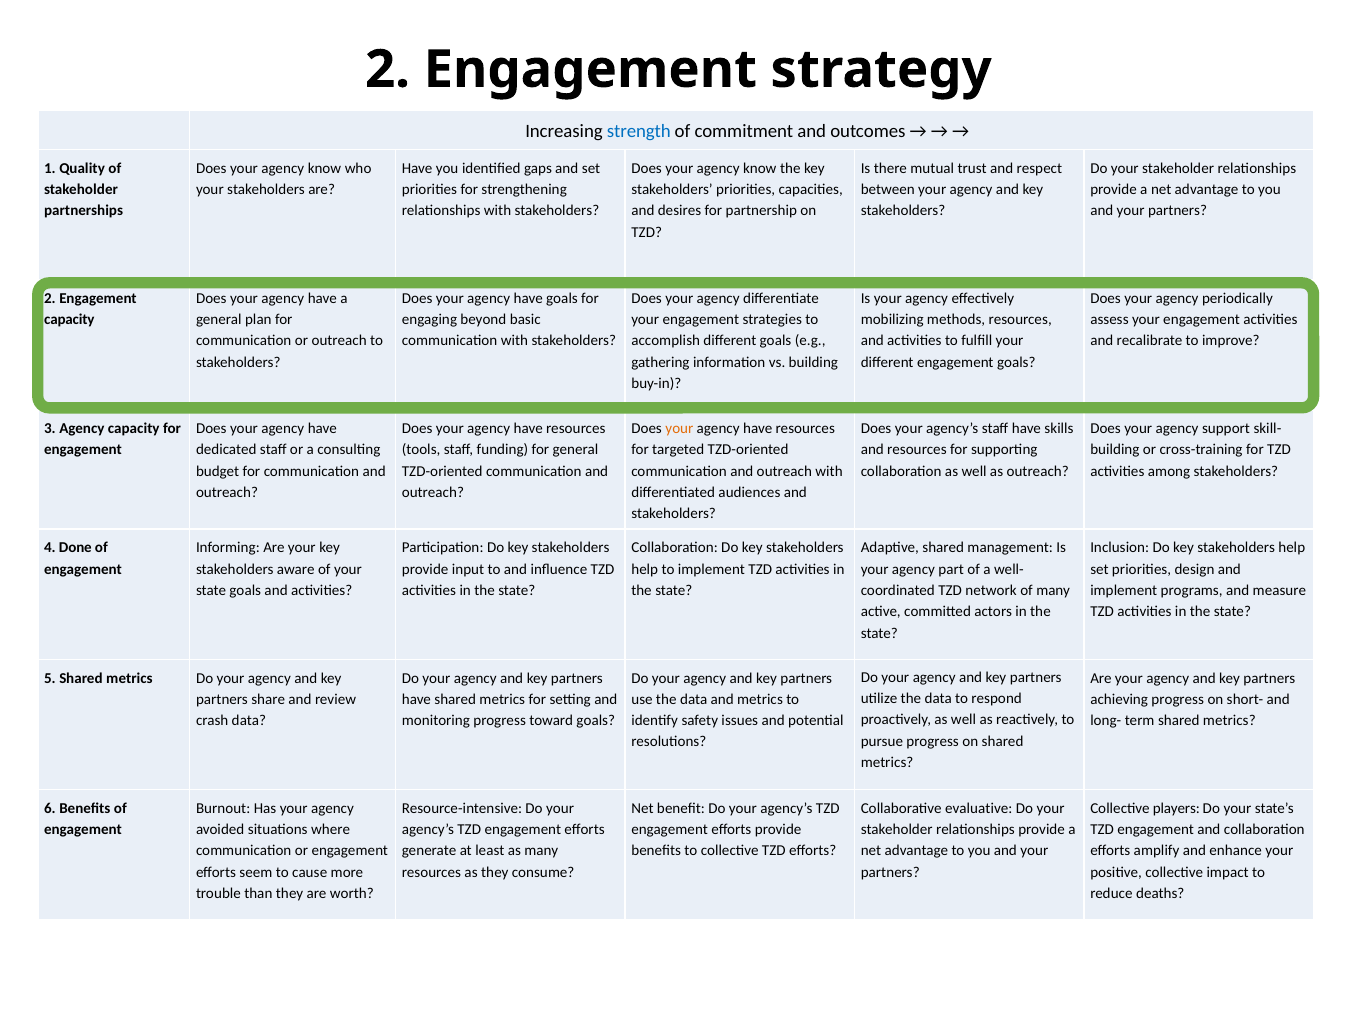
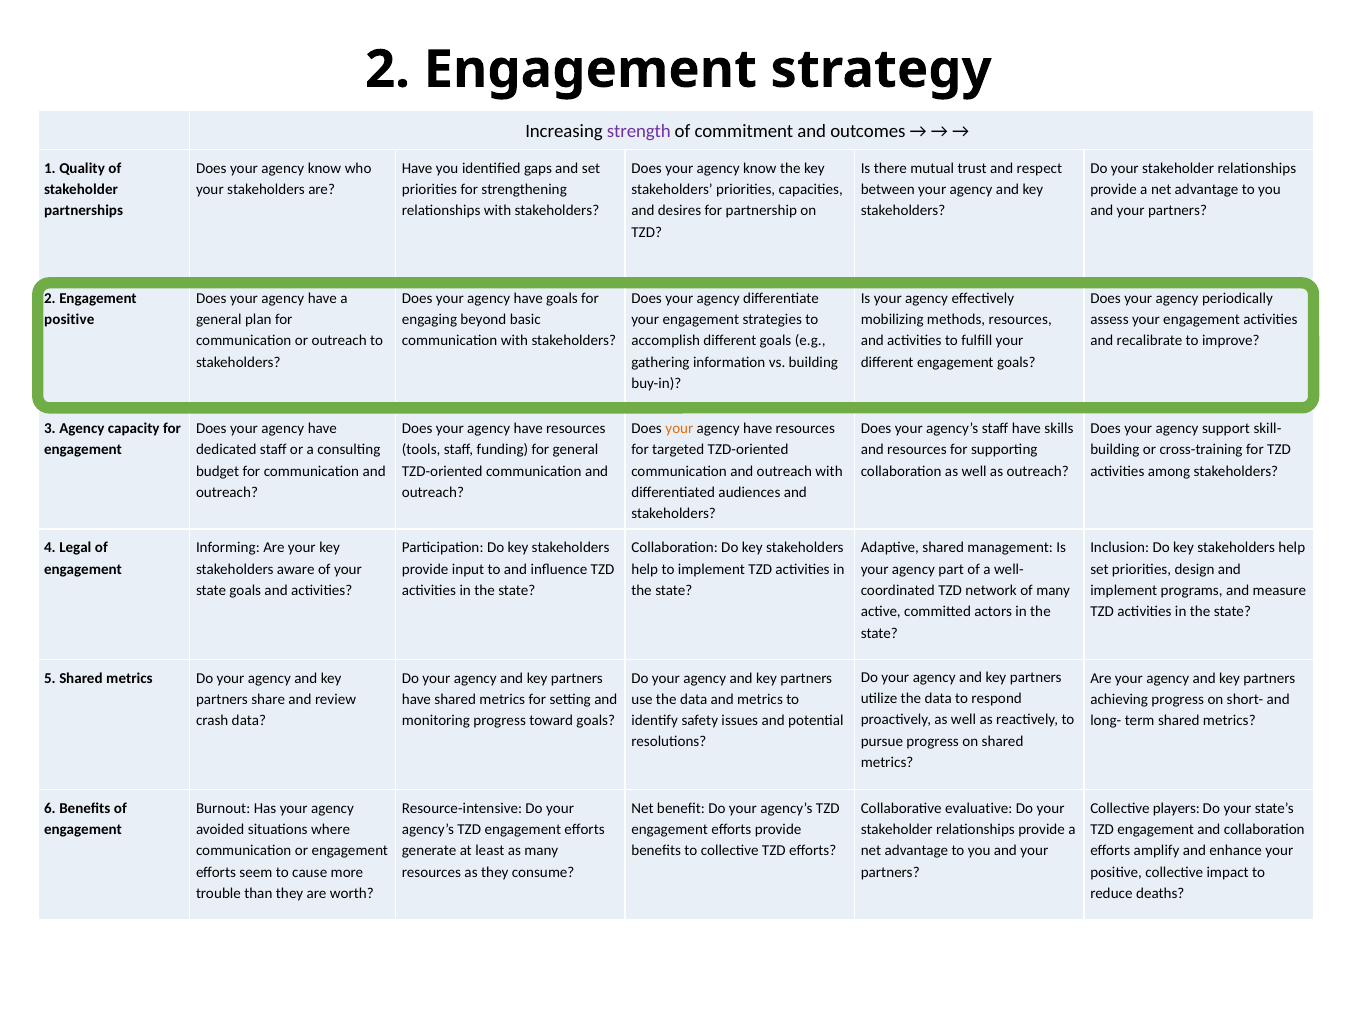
strength colour: blue -> purple (639, 131)
capacity: capacity -> positive (69, 320)
Done: Done -> Legal (75, 548)
